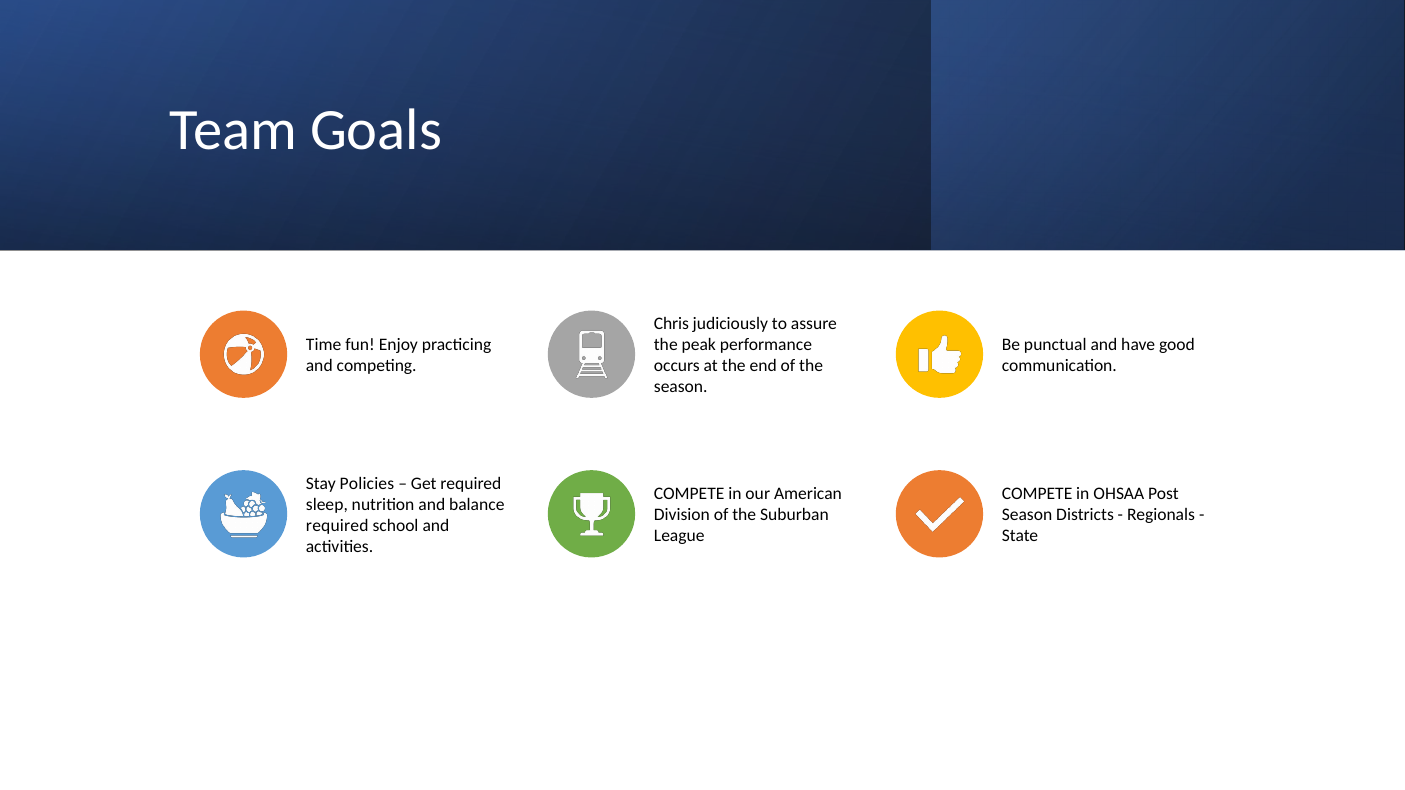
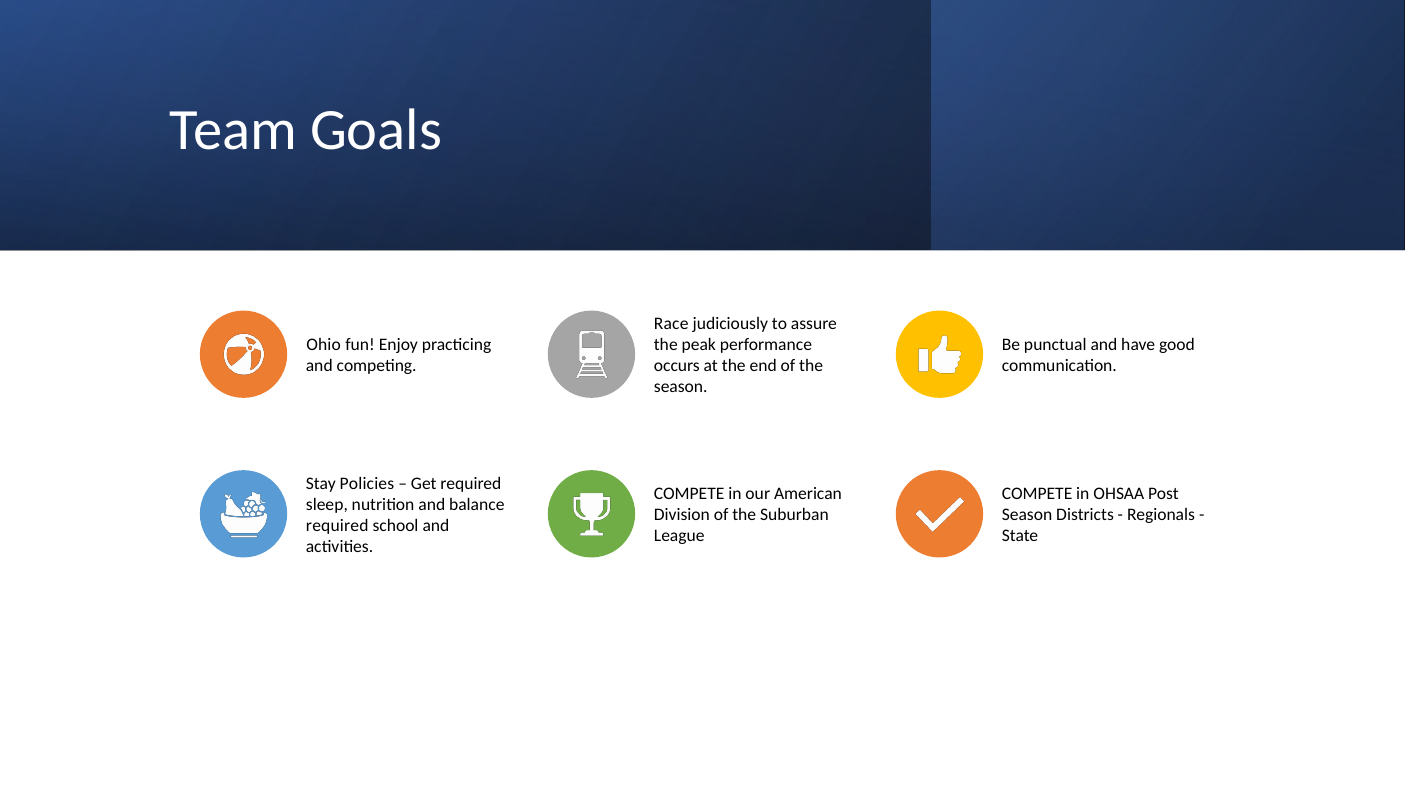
Chris: Chris -> Race (671, 324)
Time: Time -> Ohio (324, 345)
